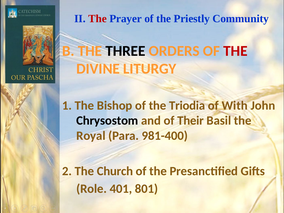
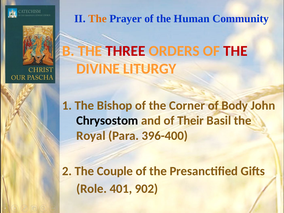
The colour: red -> orange (98, 19)
Priestly: Priestly -> Human (192, 19)
THREE colour: black -> red (125, 51)
Triodia: Triodia -> Corner (187, 105)
With: With -> Body (235, 105)
981-400: 981-400 -> 396-400 (165, 136)
Church: Church -> Couple (115, 171)
801: 801 -> 902 (146, 189)
